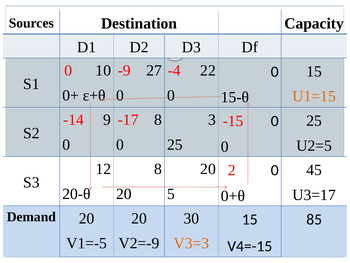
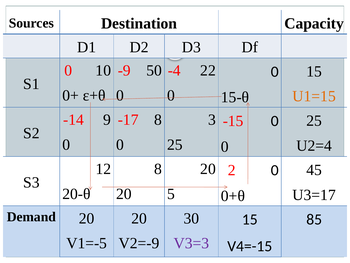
27: 27 -> 50 (154, 70)
U2=5: U2=5 -> U2=4 (314, 145)
V3=3 colour: orange -> purple (191, 243)
